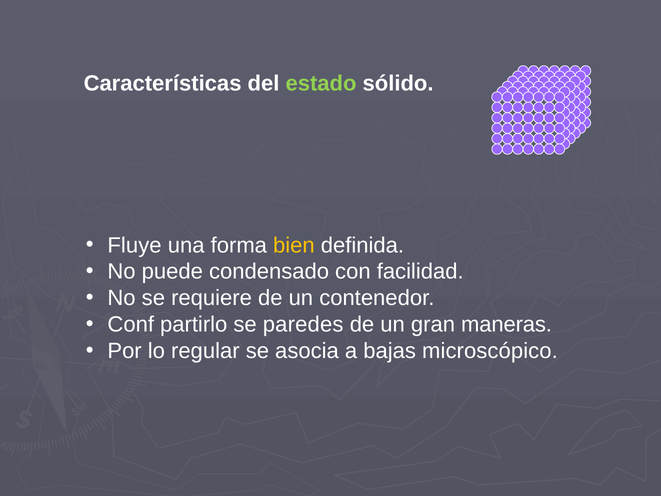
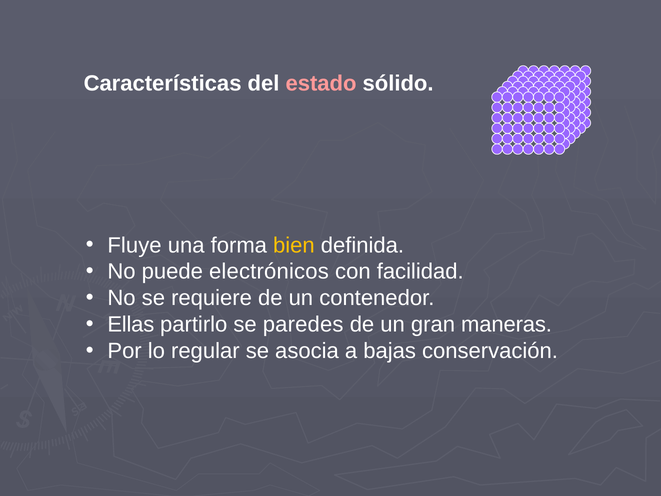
estado colour: light green -> pink (321, 84)
condensado: condensado -> electrónicos (269, 272)
Conf: Conf -> Ellas (131, 324)
microscópico: microscópico -> conservación (490, 351)
